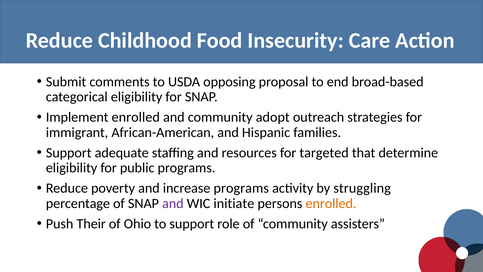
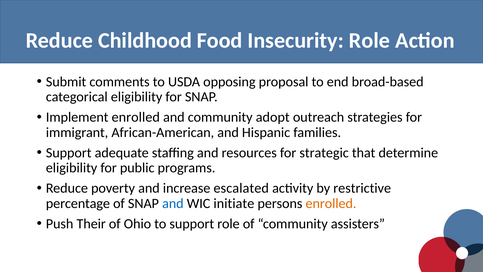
Insecurity Care: Care -> Role (369, 41)
targeted: targeted -> strategic (324, 153)
increase programs: programs -> escalated (241, 188)
struggling: struggling -> restrictive (362, 188)
and colour: purple -> blue (173, 203)
